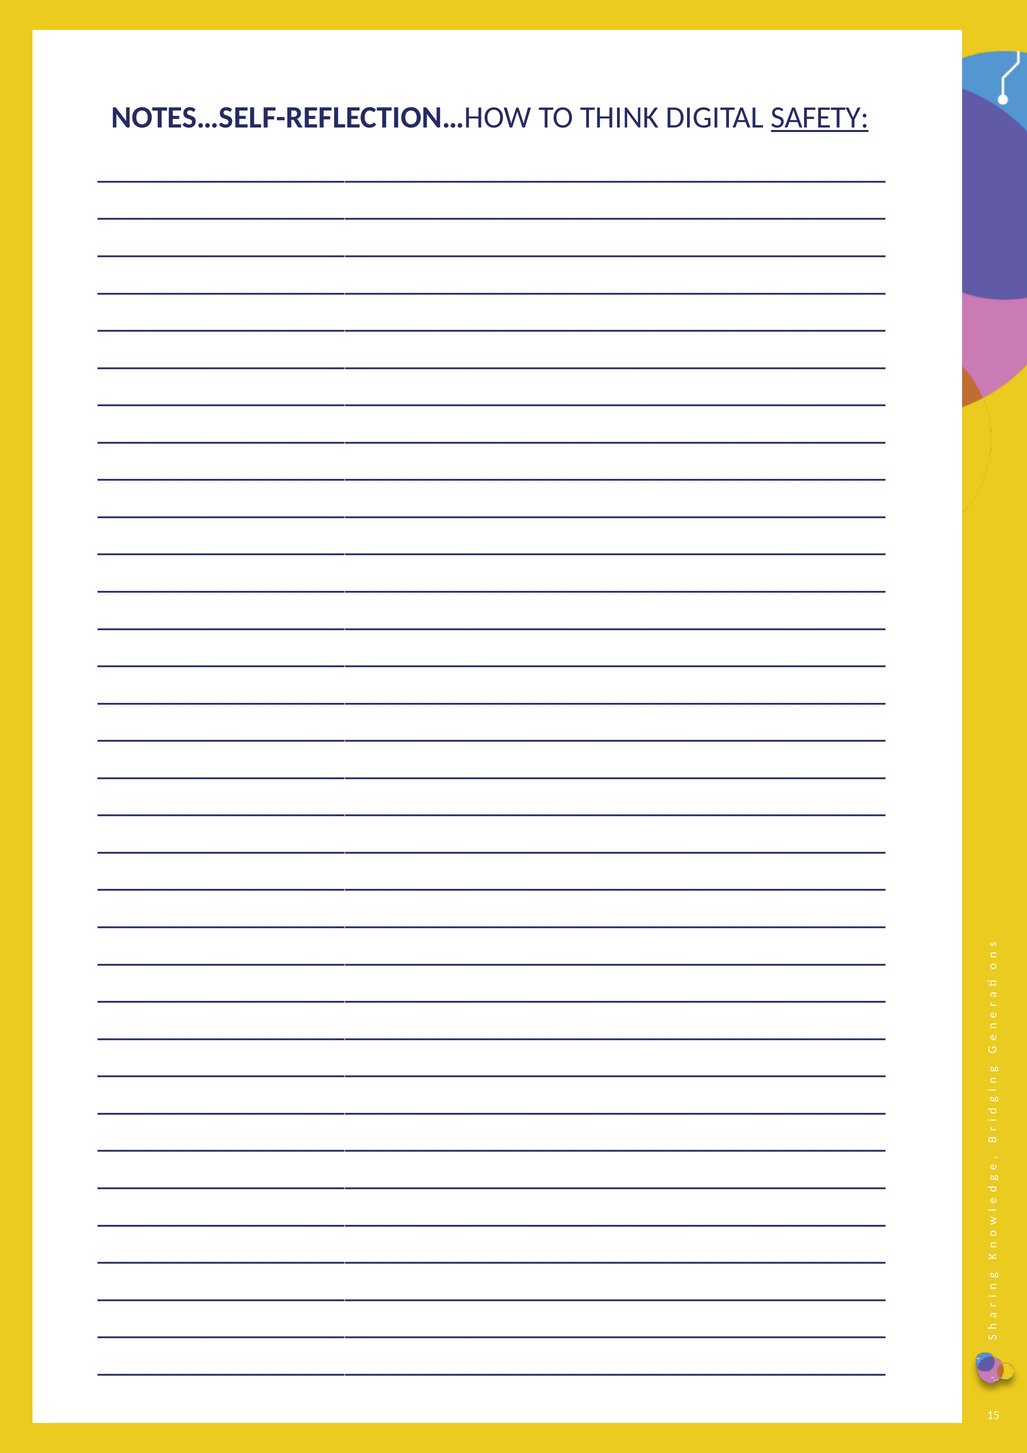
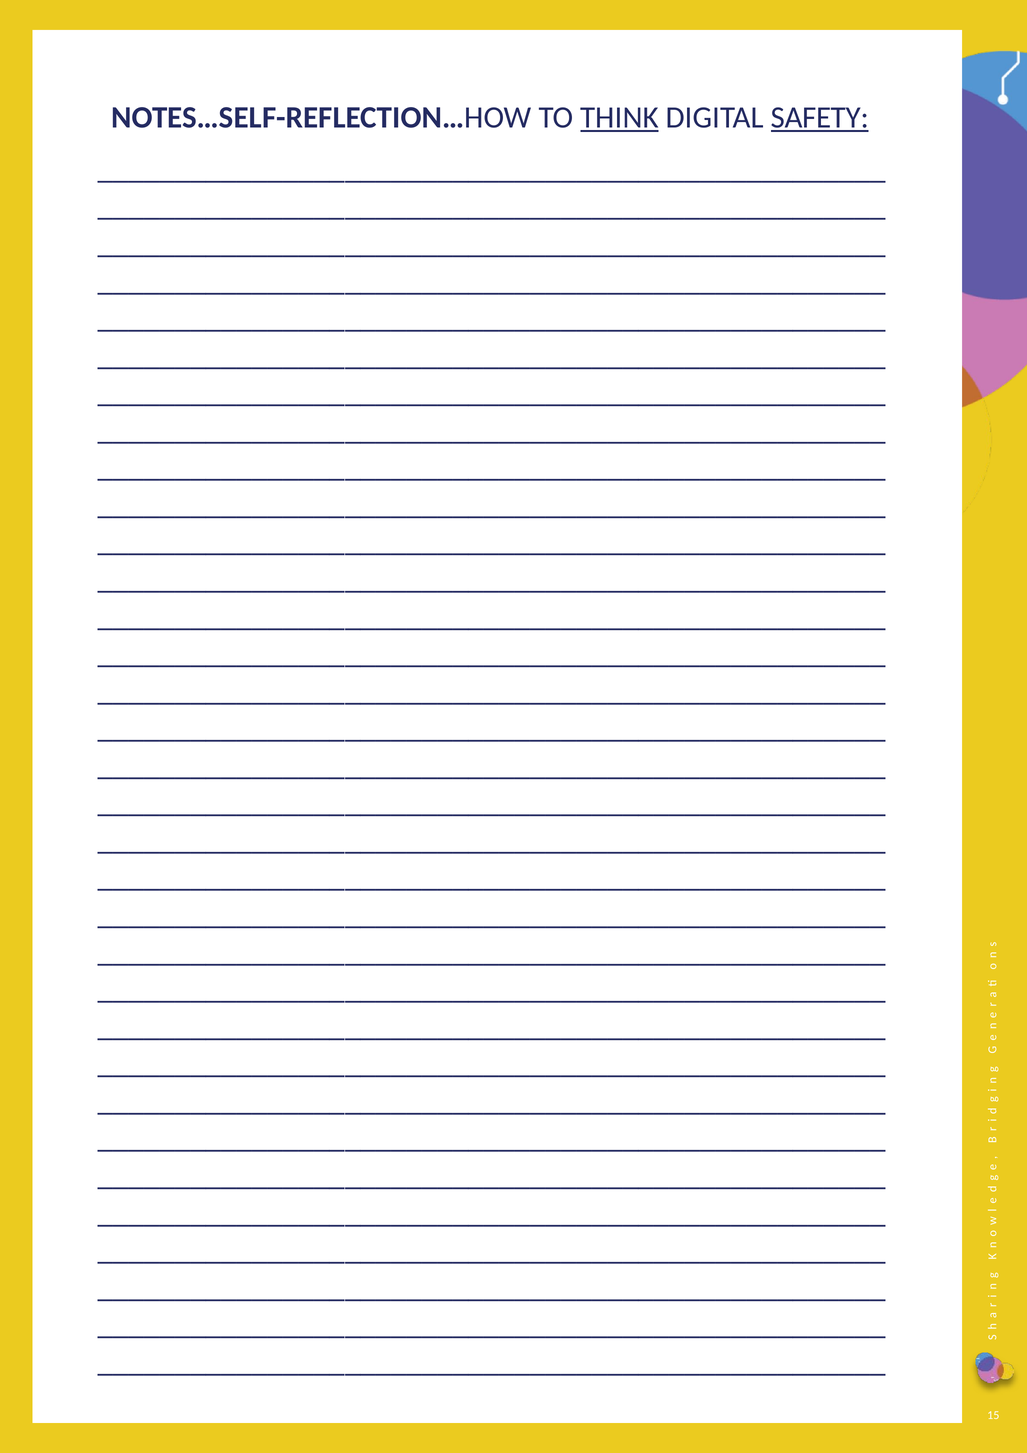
THINK underline: none -> present (620, 118)
